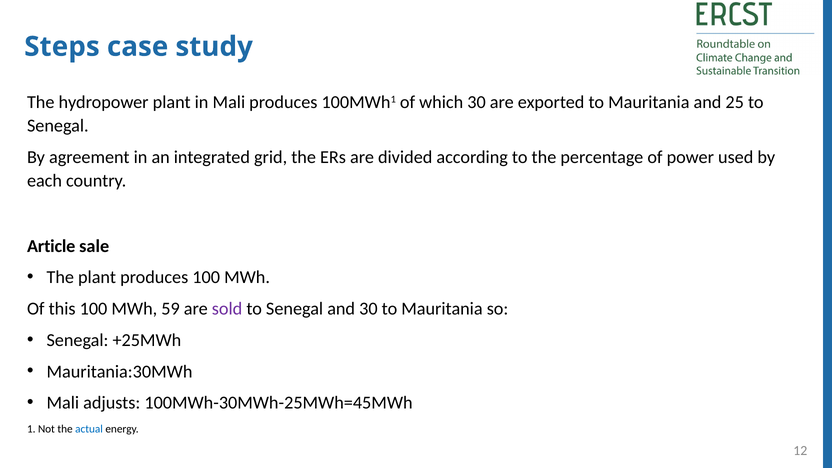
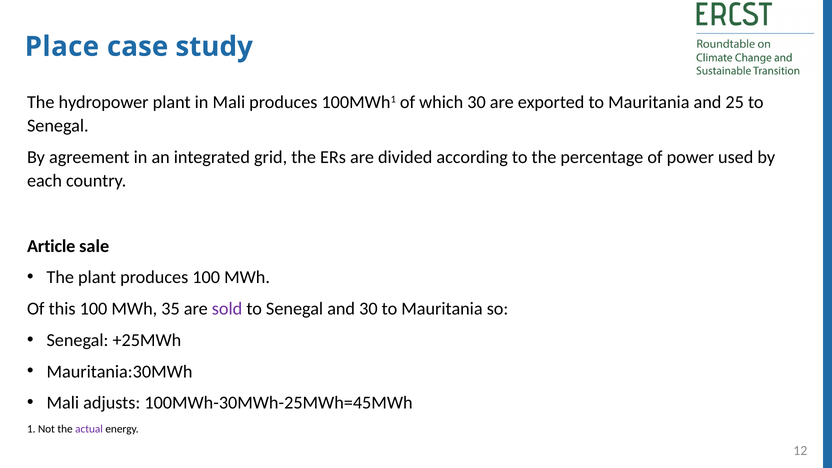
Steps: Steps -> Place (62, 47)
59: 59 -> 35 (171, 309)
actual colour: blue -> purple (89, 429)
